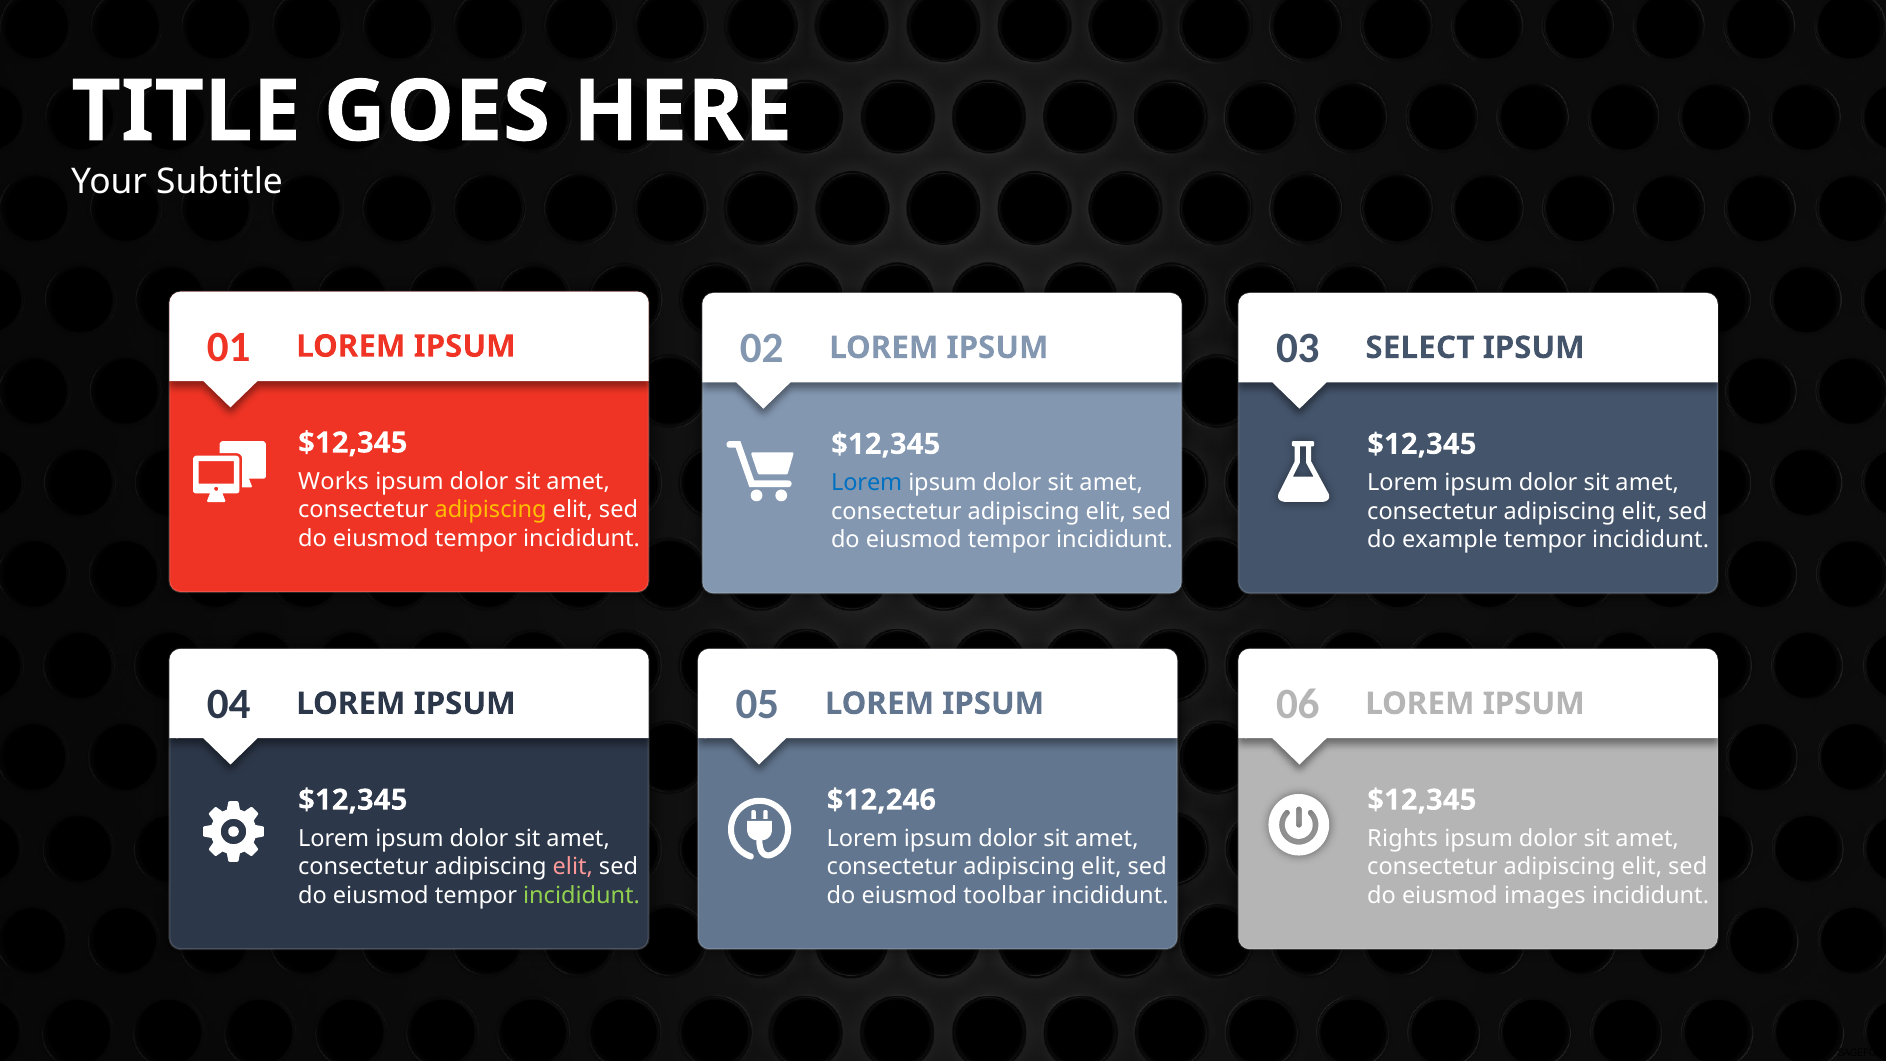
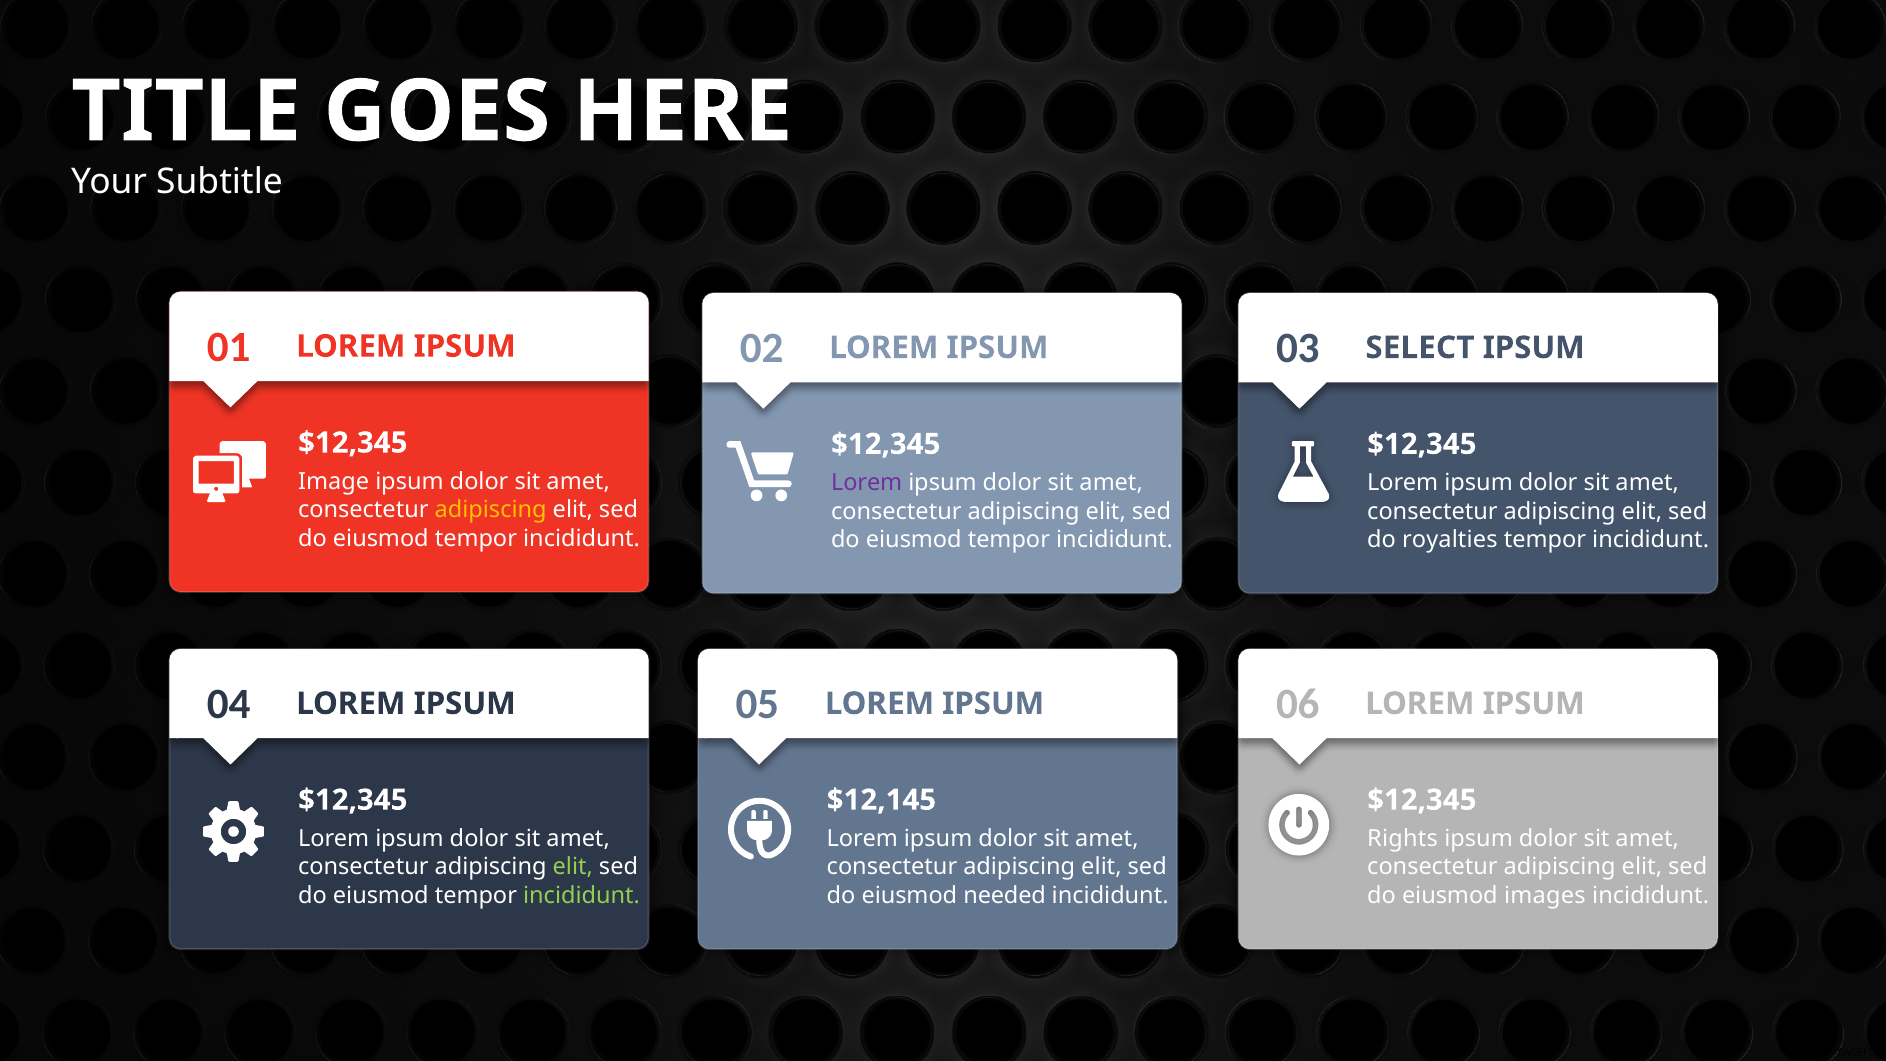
Works: Works -> Image (334, 482)
Lorem colour: blue -> purple (867, 483)
example: example -> royalties (1450, 540)
$12,246: $12,246 -> $12,145 (881, 800)
elit colour: pink -> light green (573, 867)
toolbar: toolbar -> needed (1005, 895)
